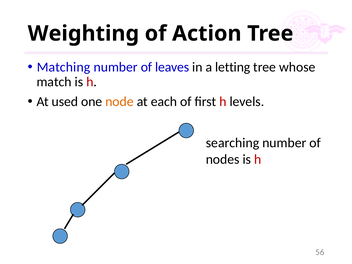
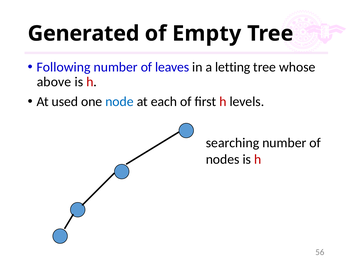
Weighting: Weighting -> Generated (84, 34)
Action: Action -> Empty (207, 34)
Matching: Matching -> Following (64, 67)
match: match -> above (54, 82)
node colour: orange -> blue (120, 102)
